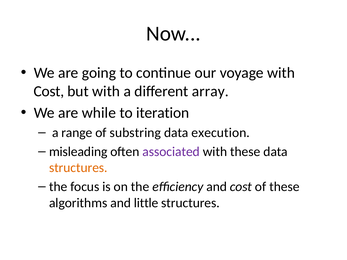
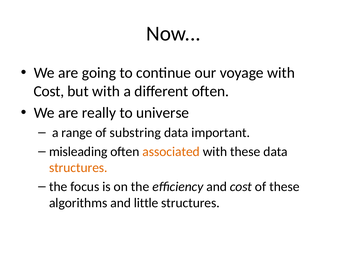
different array: array -> often (210, 91)
while: while -> really (99, 113)
iteration: iteration -> universe (163, 113)
execution: execution -> important (221, 133)
associated colour: purple -> orange (171, 152)
